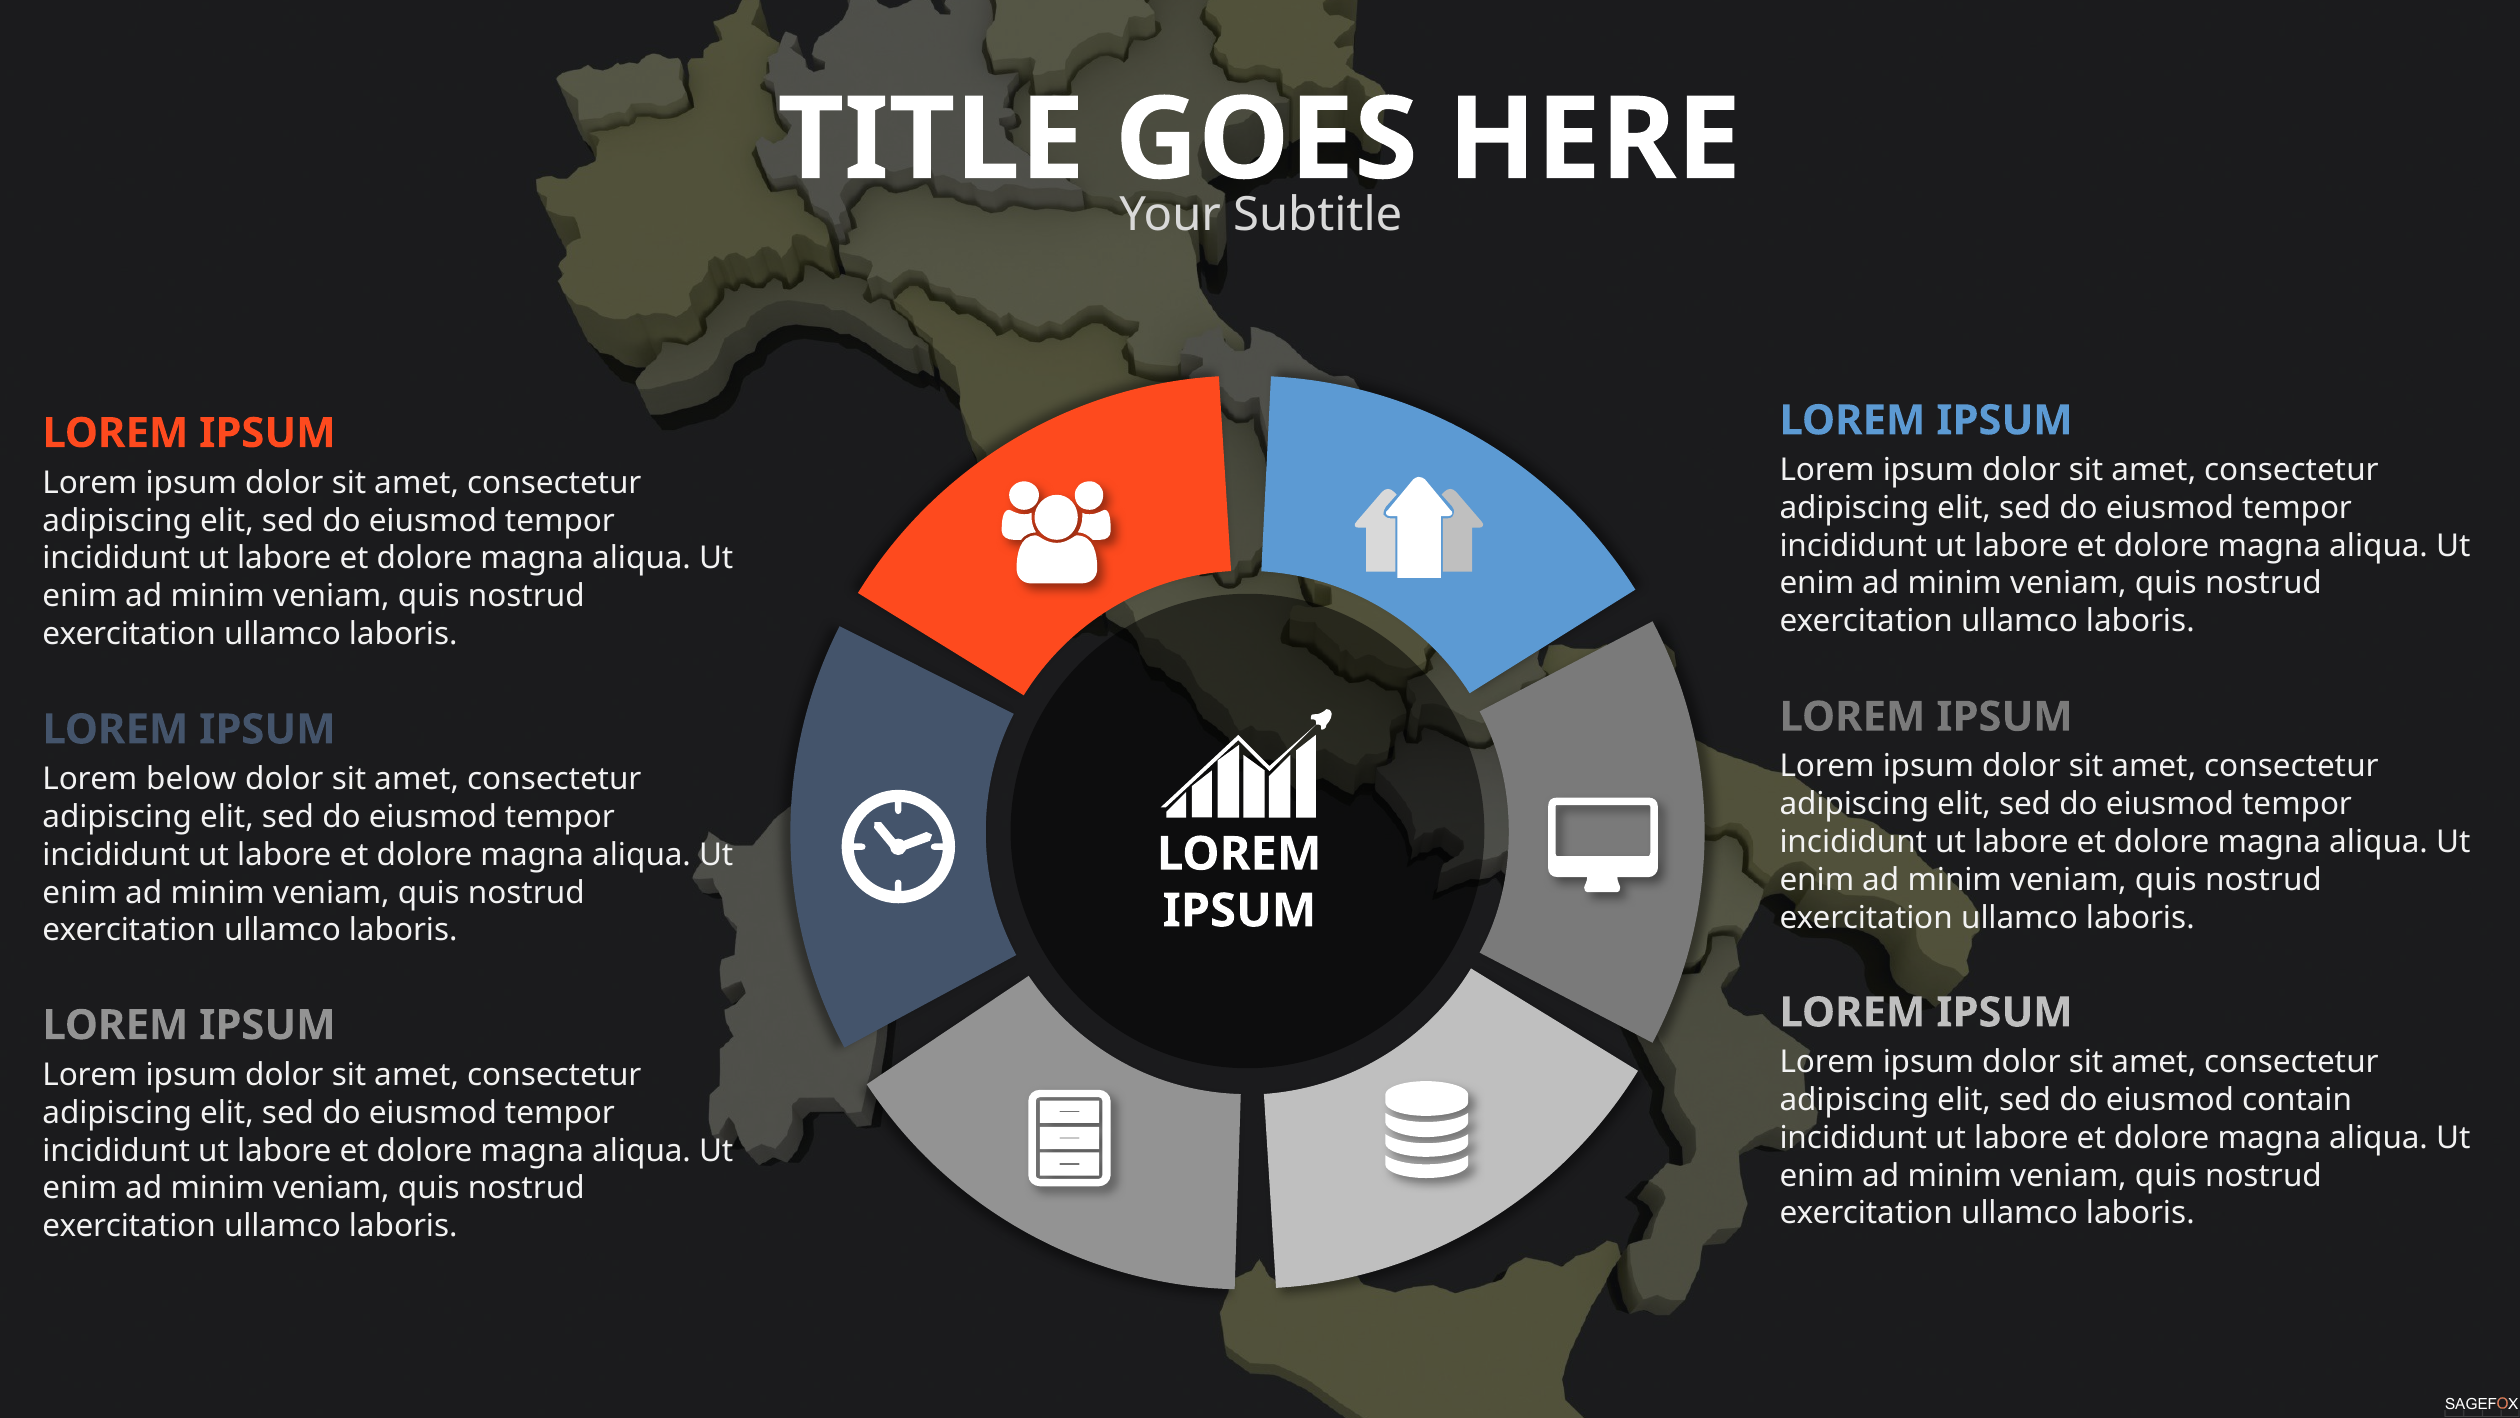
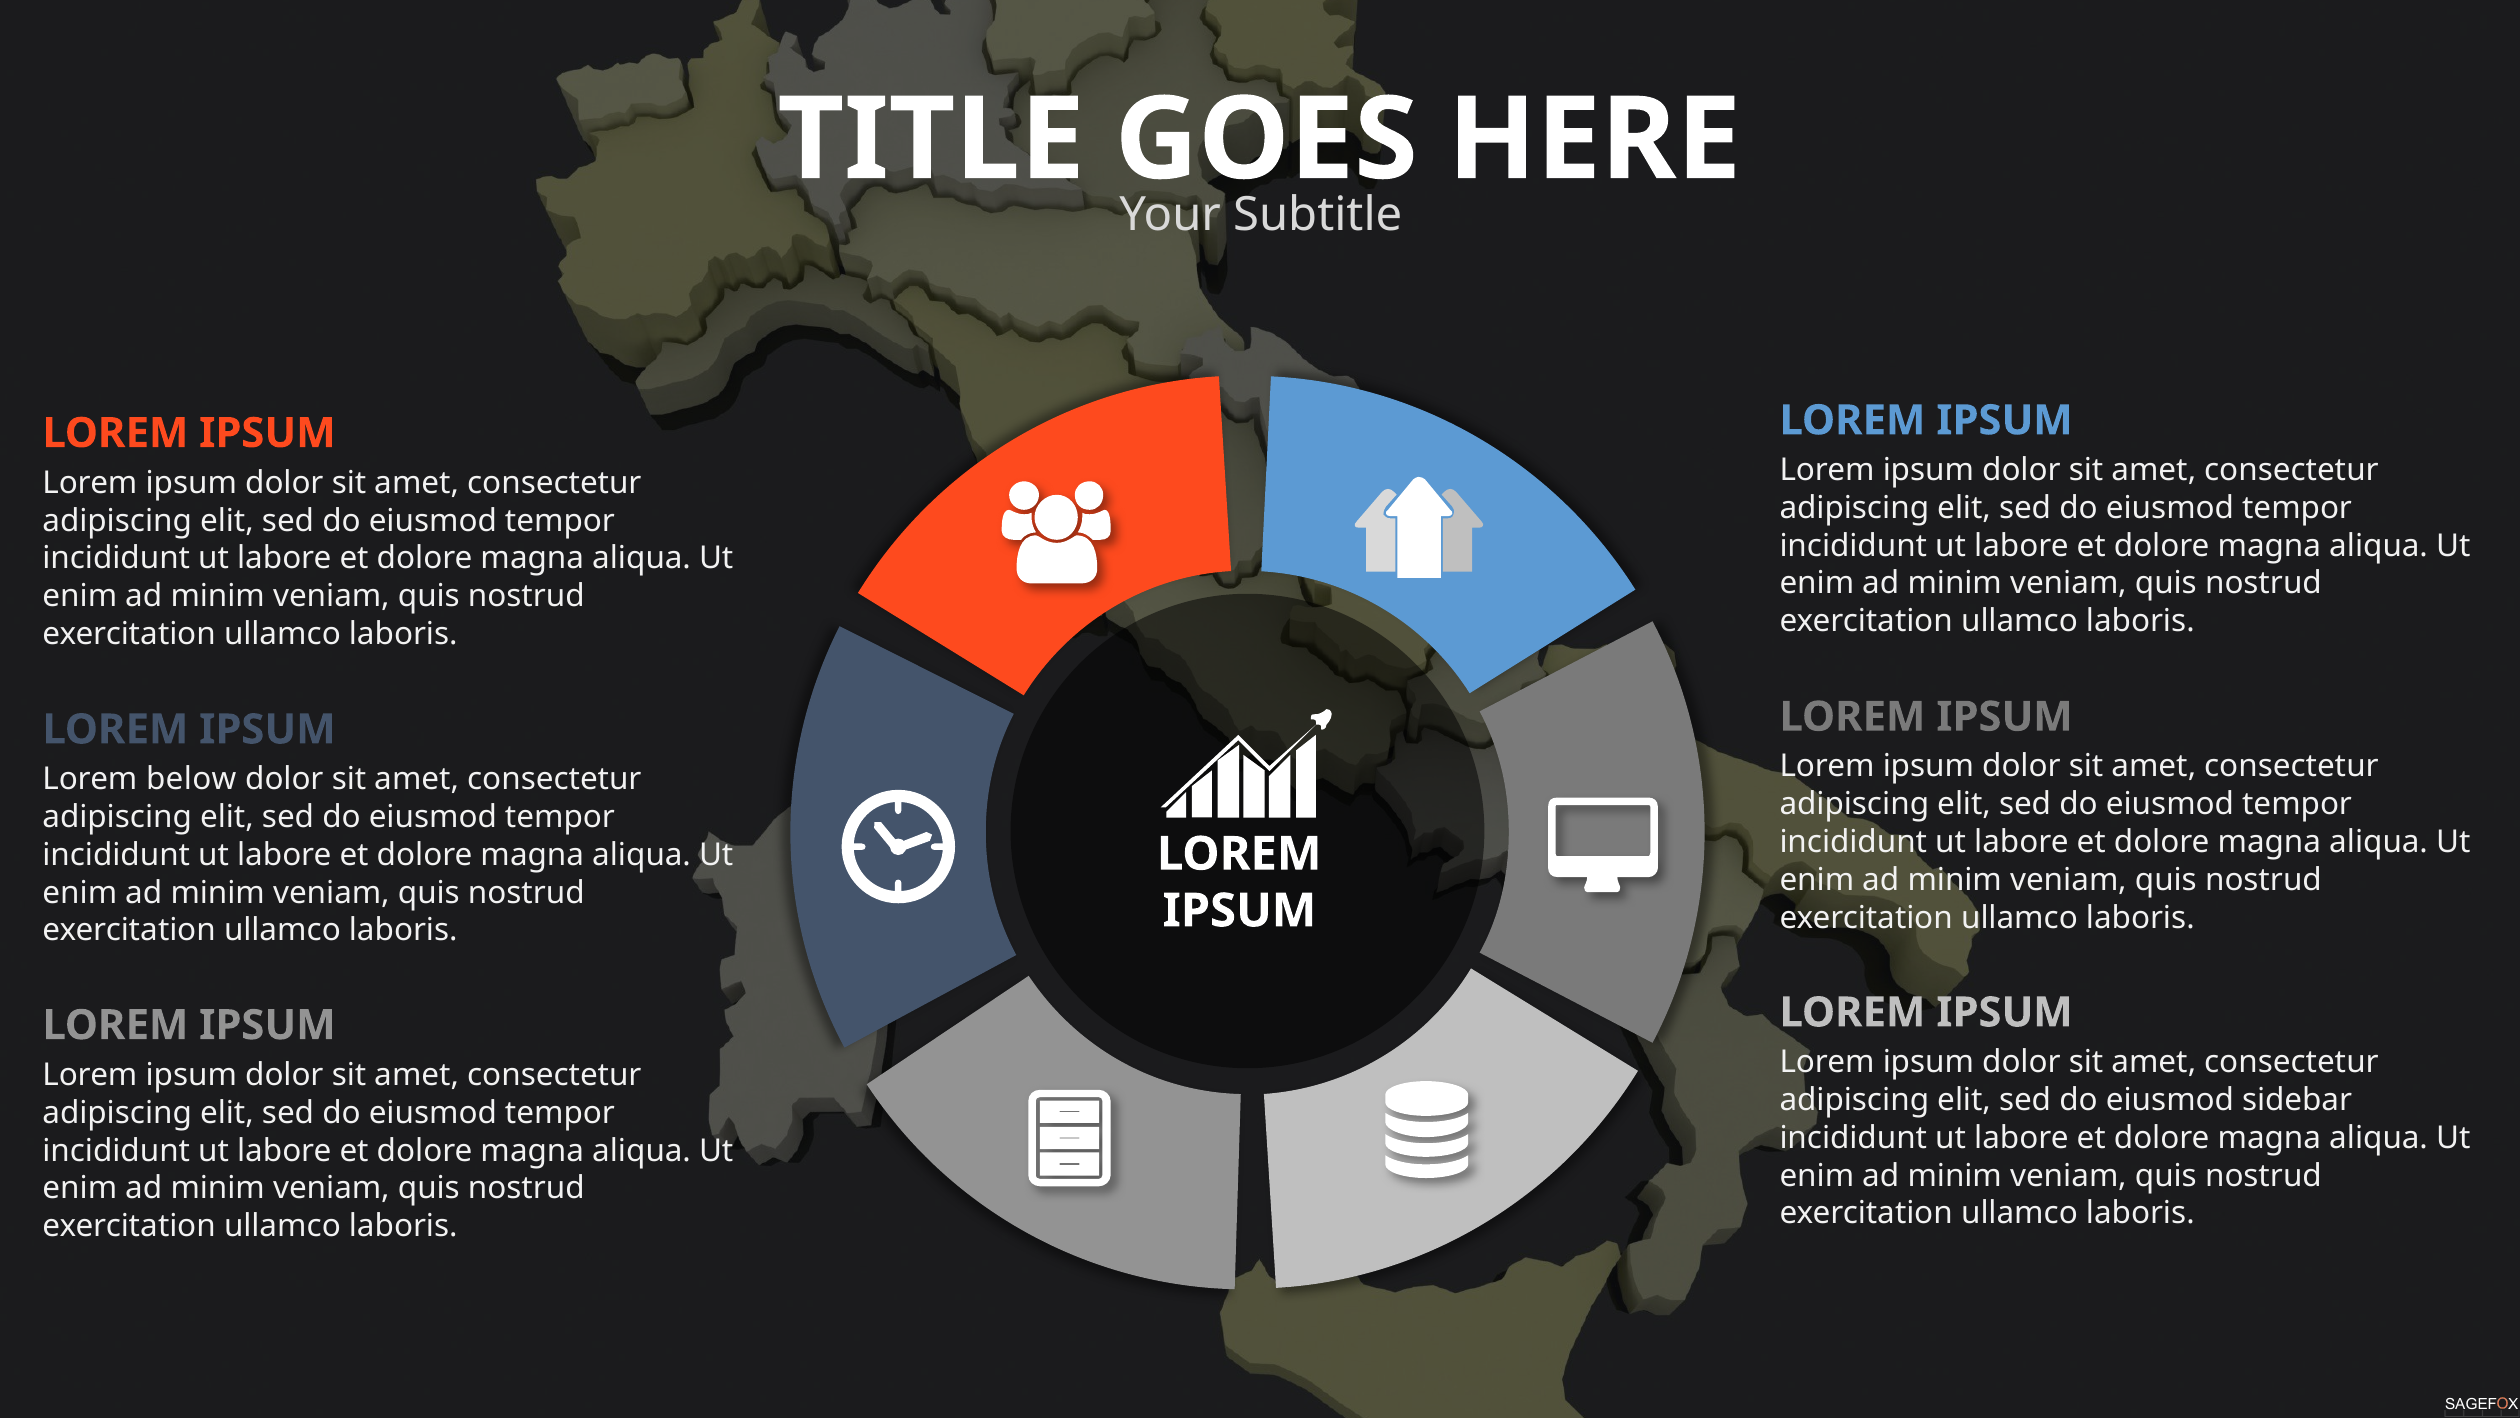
contain: contain -> sidebar (2297, 1100)
